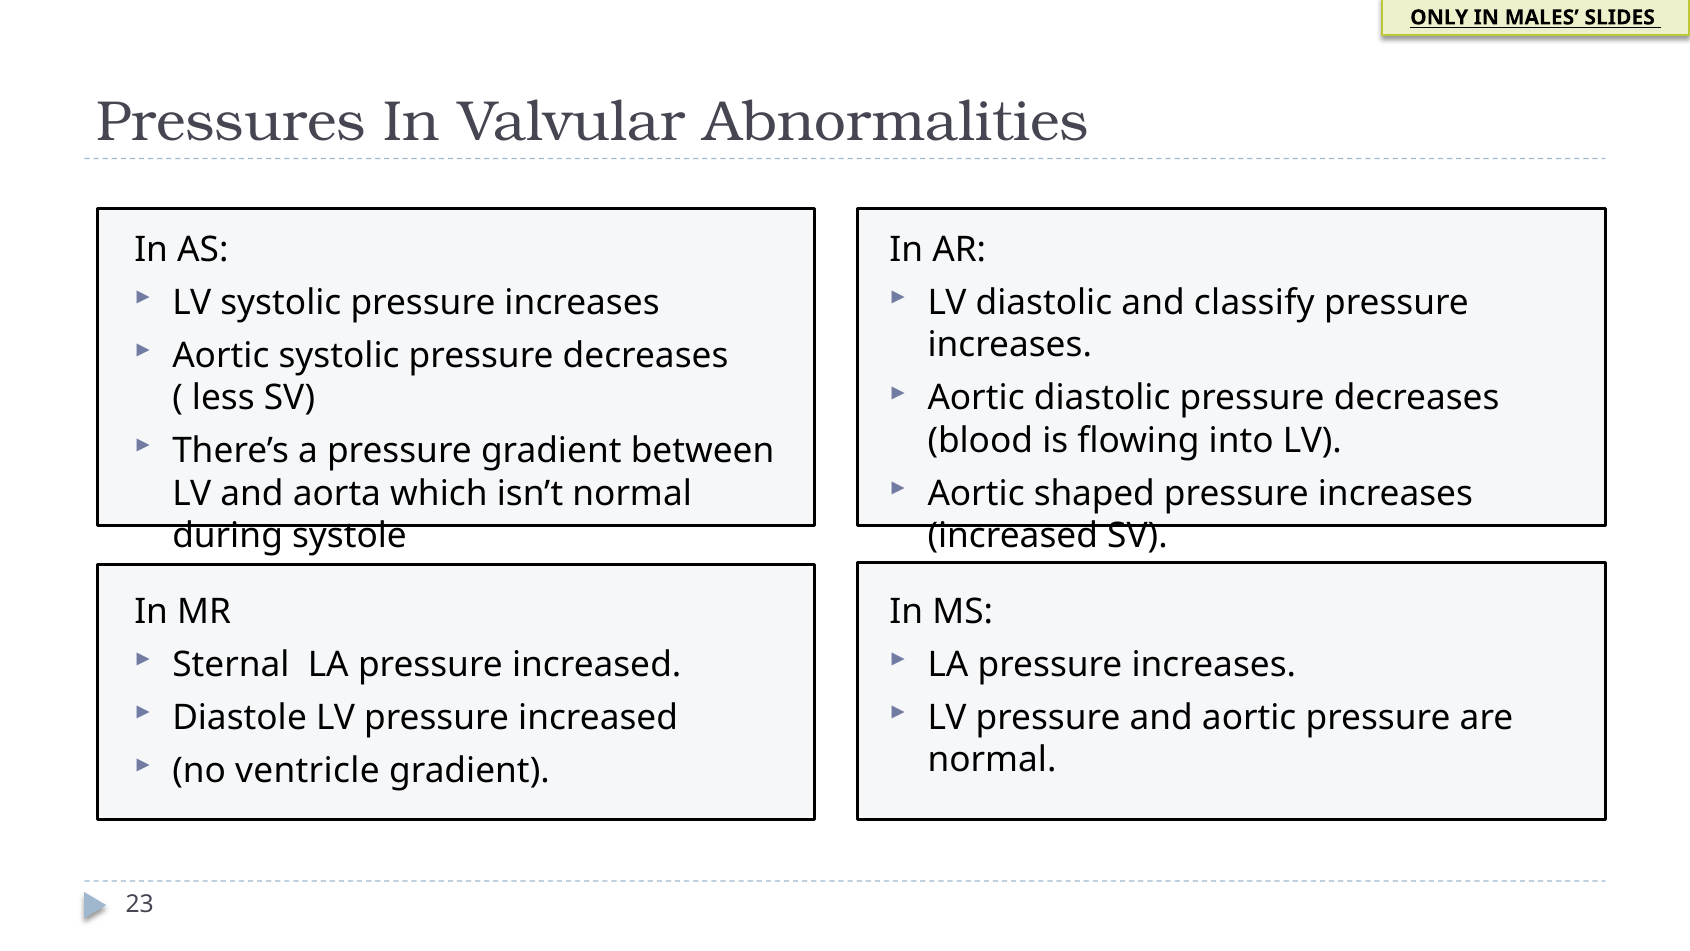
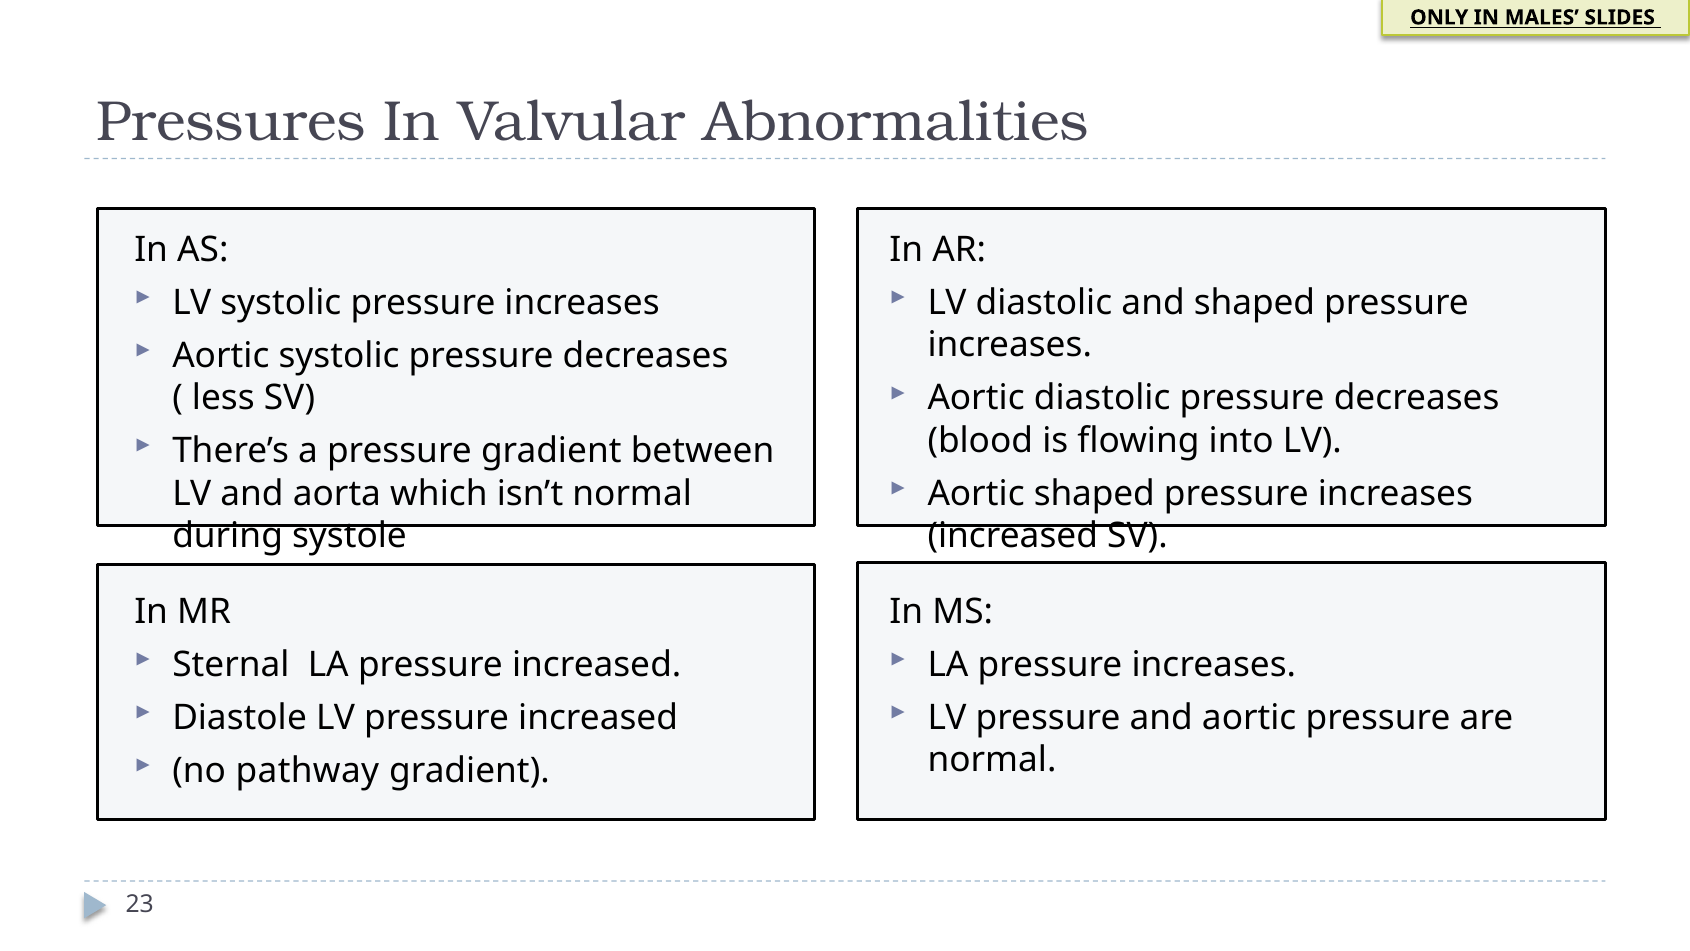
and classify: classify -> shaped (1254, 303)
ventricle: ventricle -> pathway (307, 770)
